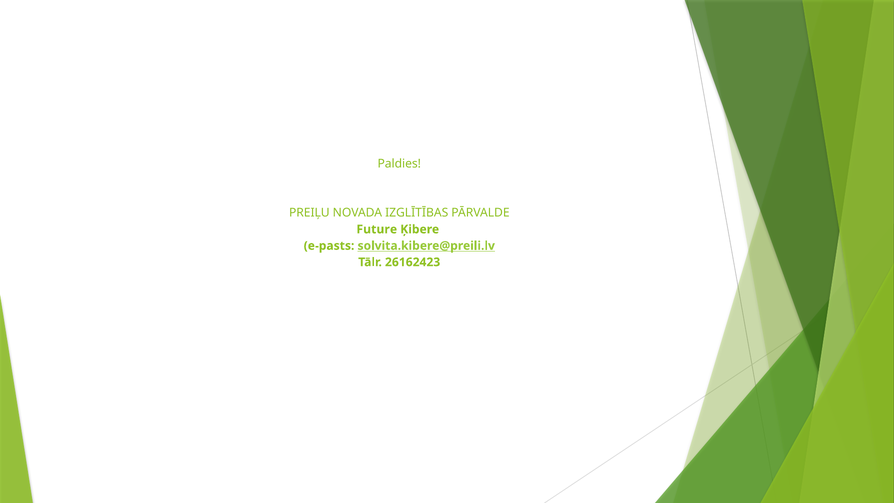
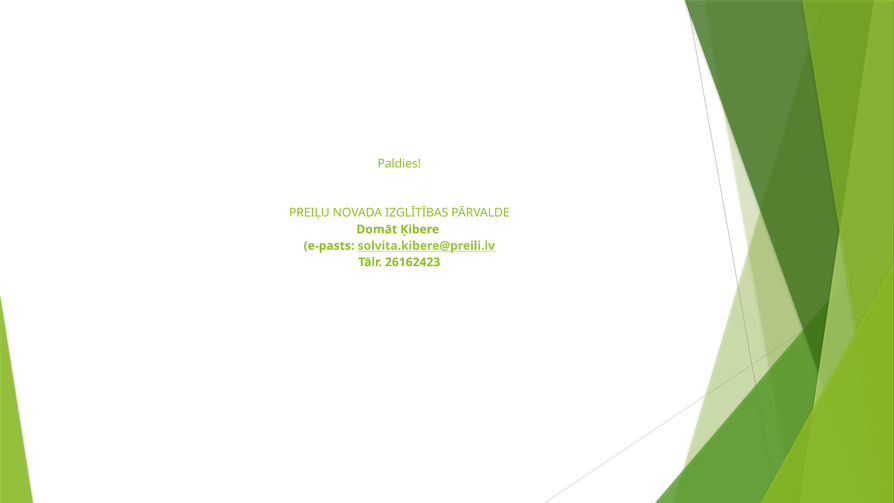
Future: Future -> Domāt (377, 229)
